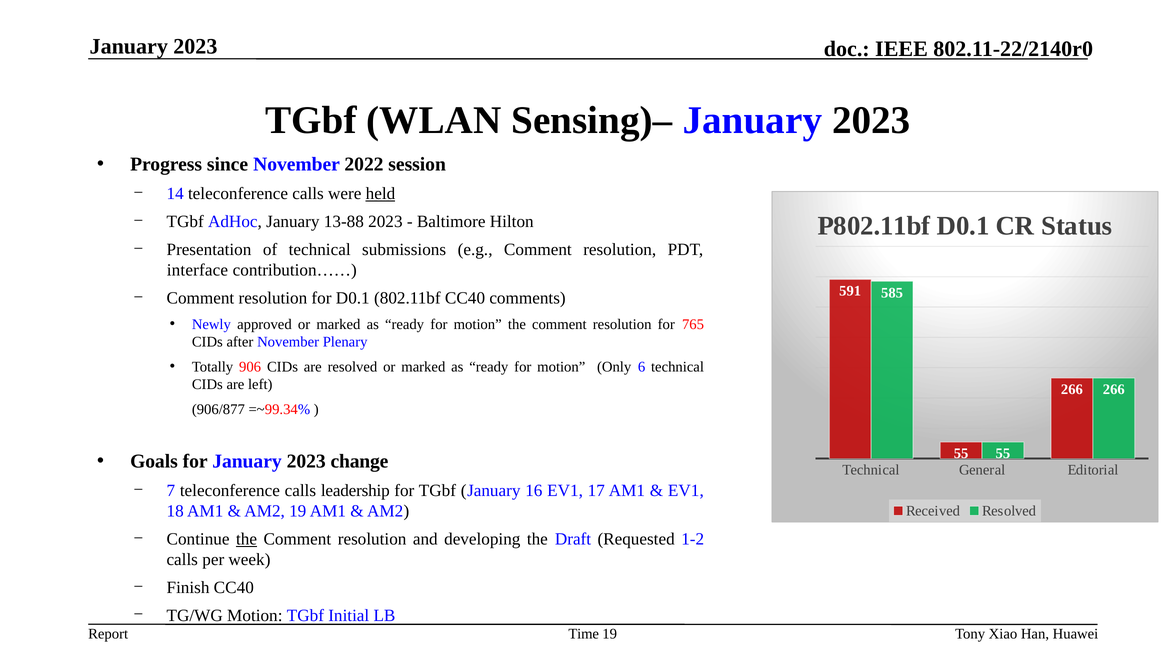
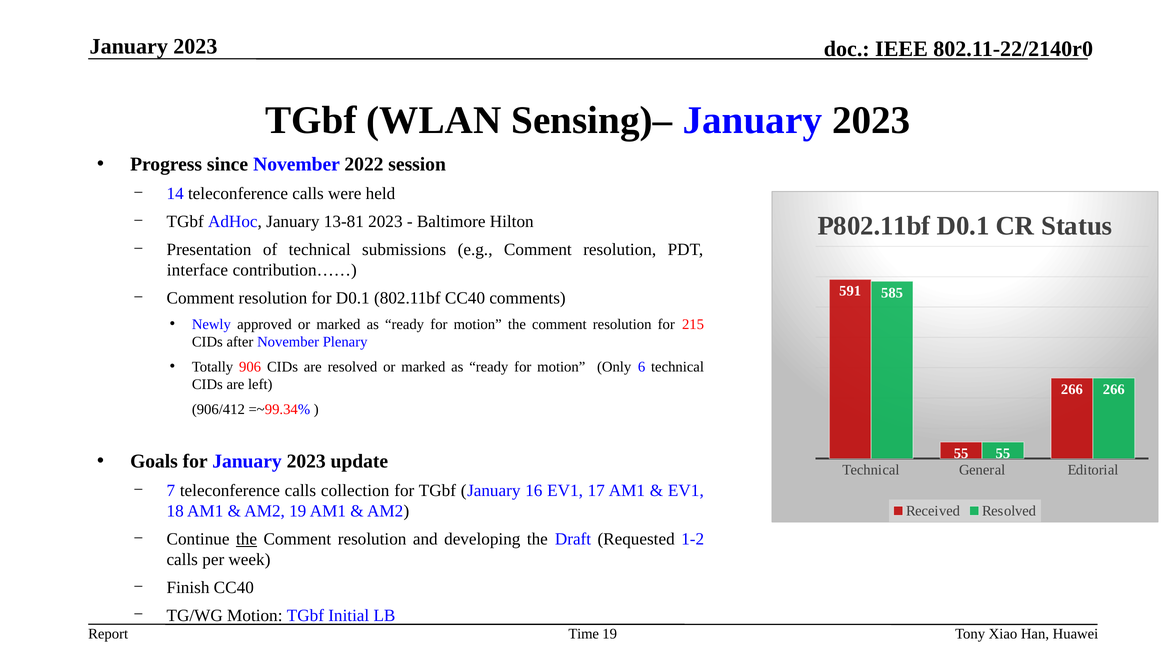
held underline: present -> none (380, 194)
13-88: 13-88 -> 13-81 (344, 222)
765: 765 -> 215 (693, 325)
906/877: 906/877 -> 906/412 (218, 410)
change: change -> update (359, 462)
leadership: leadership -> collection (355, 491)
